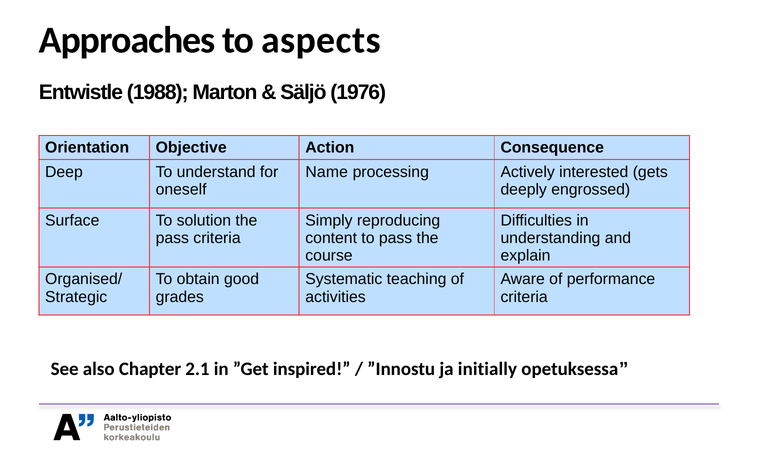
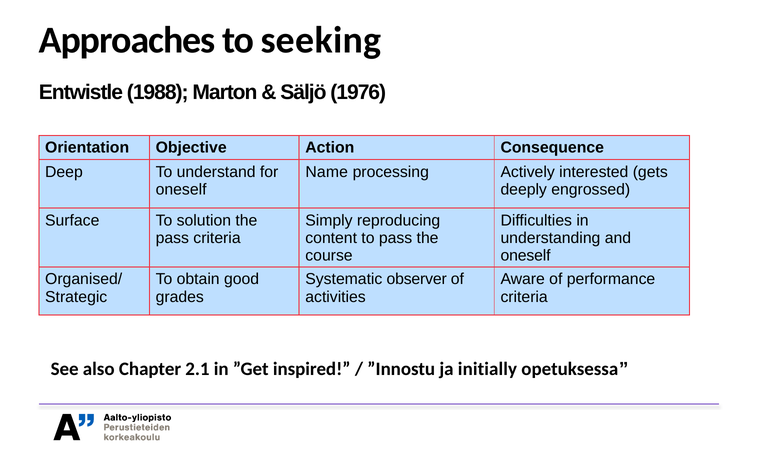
aspects: aspects -> seeking (321, 40)
explain: explain -> oneself (526, 255)
teaching: teaching -> observer (417, 279)
